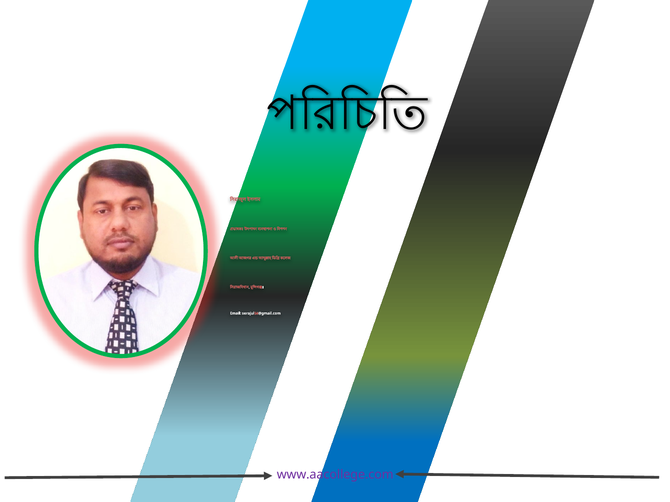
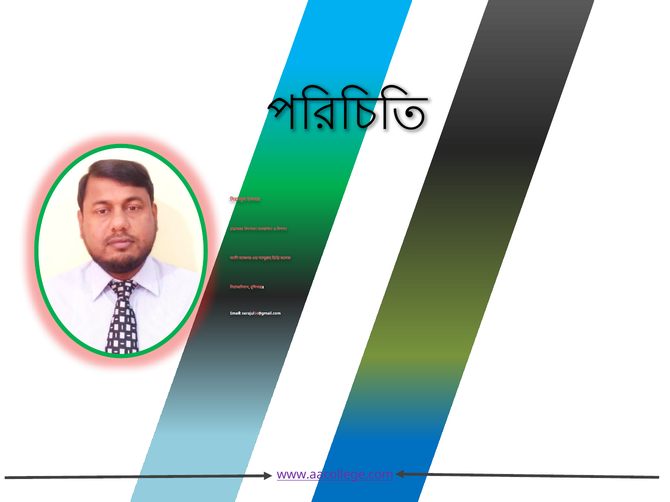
www.aacollege.com underline: none -> present (335, 475)
